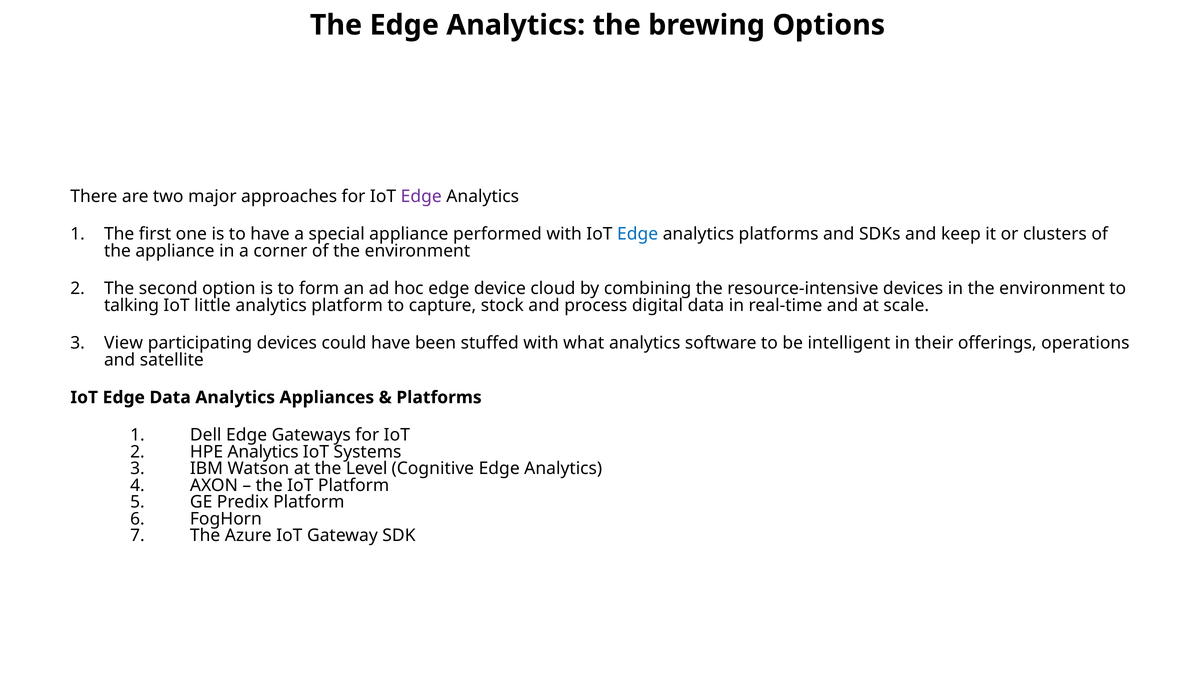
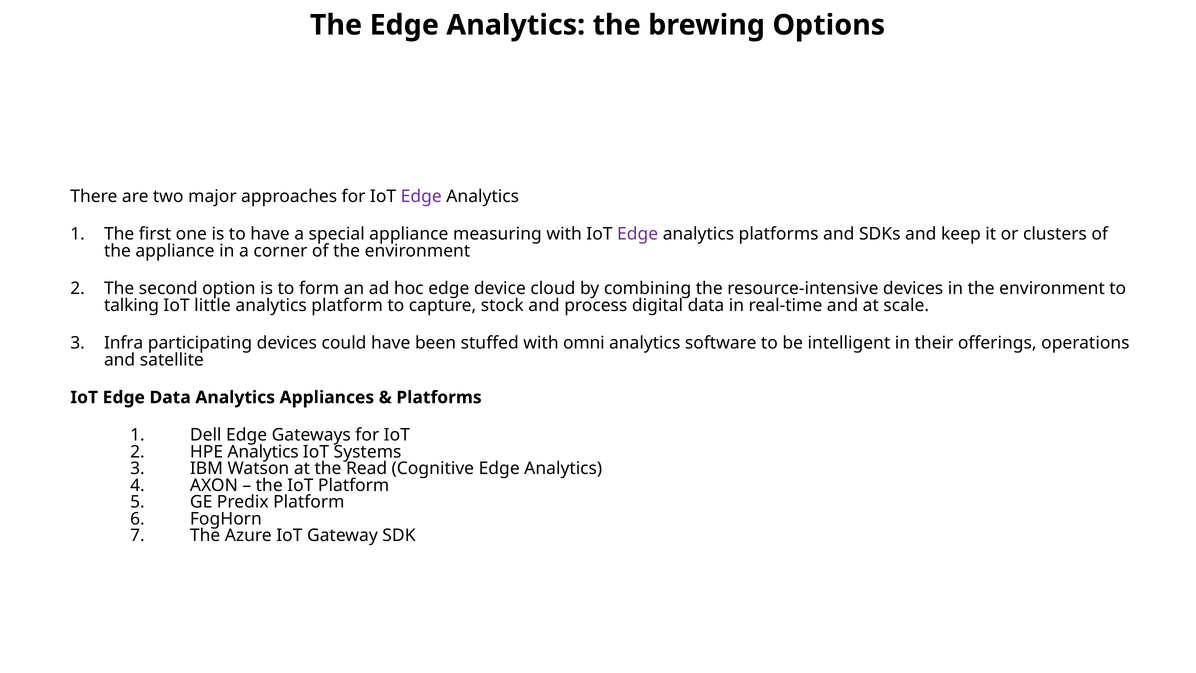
performed: performed -> measuring (497, 234)
Edge colour: blue -> purple (638, 234)
View: View -> Infra (124, 343)
what: what -> omni (584, 343)
Level: Level -> Read (367, 468)
